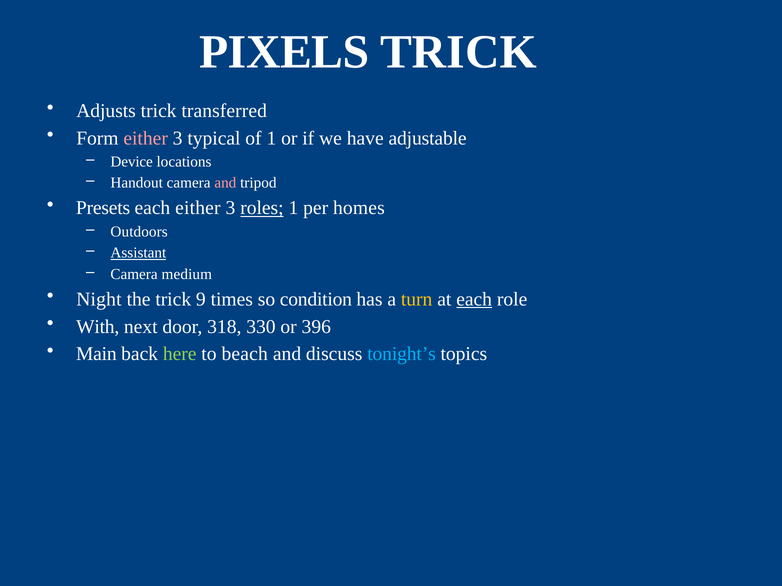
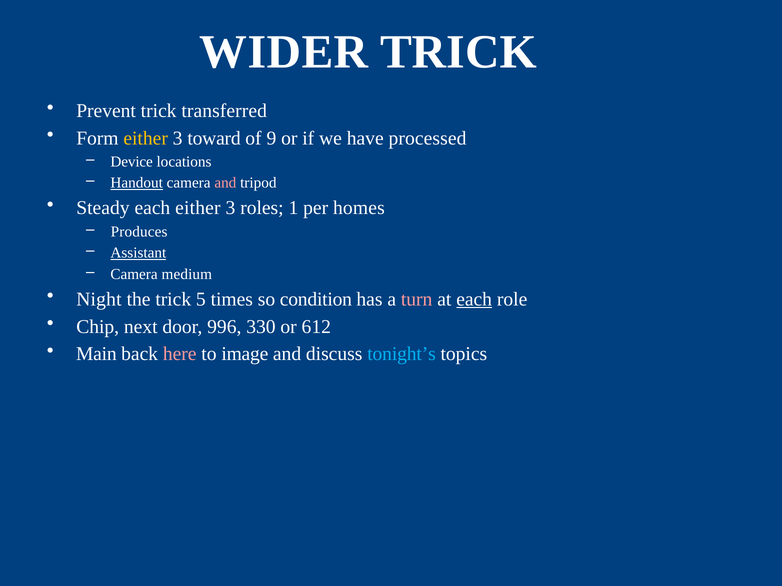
PIXELS: PIXELS -> WIDER (284, 52)
Adjusts: Adjusts -> Prevent (106, 111)
either colour: pink -> yellow (146, 138)
typical: typical -> toward (214, 138)
of 1: 1 -> 9 (271, 138)
adjustable: adjustable -> processed (427, 138)
Handout underline: none -> present (137, 183)
Presets: Presets -> Steady (103, 208)
roles underline: present -> none (262, 208)
Outdoors: Outdoors -> Produces (139, 232)
9: 9 -> 5 (201, 299)
turn colour: yellow -> pink (417, 299)
With: With -> Chip (98, 327)
318: 318 -> 996 (224, 327)
396: 396 -> 612 (316, 327)
here colour: light green -> pink (180, 354)
beach: beach -> image (245, 354)
